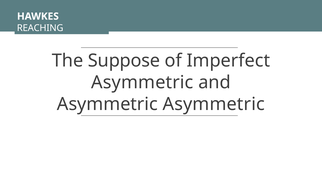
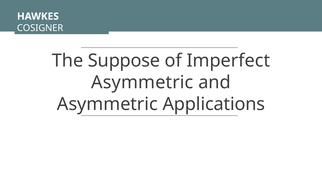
REACHING: REACHING -> COSIGNER (40, 28)
Asymmetric Asymmetric: Asymmetric -> Applications (214, 104)
